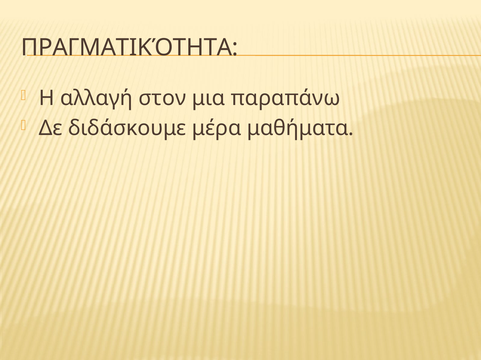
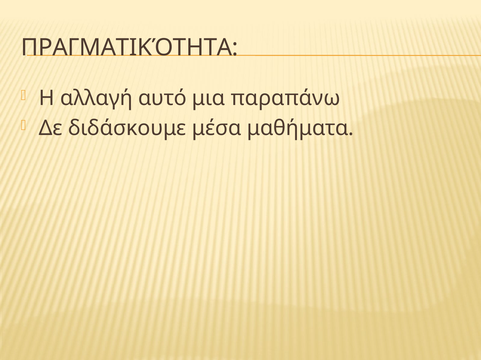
στον: στον -> αυτό (162, 98)
μέρα: μέρα -> μέσα (217, 128)
